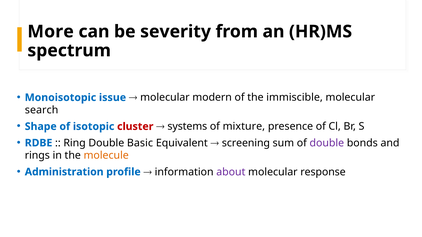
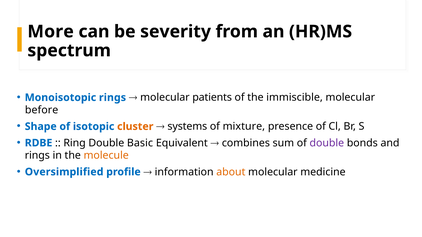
Monoisotopic issue: issue -> rings (113, 98)
modern: modern -> patients (212, 98)
search: search -> before (42, 110)
cluster colour: red -> orange (135, 127)
screening: screening -> combines (246, 143)
Administration: Administration -> Oversimplified (64, 172)
about colour: purple -> orange (231, 172)
response: response -> medicine (323, 172)
